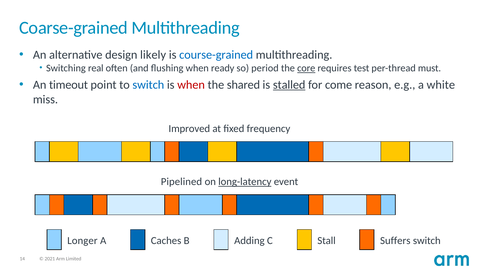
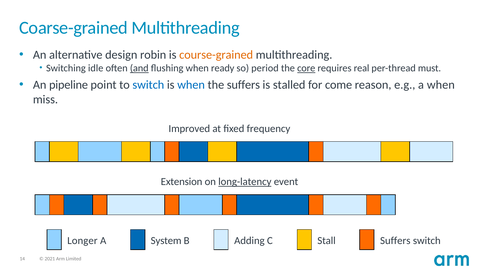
likely: likely -> robin (153, 55)
course-grained colour: blue -> orange (216, 55)
real: real -> idle (96, 68)
and underline: none -> present (139, 68)
test: test -> real (362, 68)
timeout: timeout -> pipeline (69, 85)
when colour: red -> blue (191, 85)
the shared: shared -> suffers (243, 85)
stalled underline: present -> none (289, 85)
a white: white -> when (441, 85)
Pipelined: Pipelined -> Extension (182, 182)
Caches: Caches -> System (166, 241)
